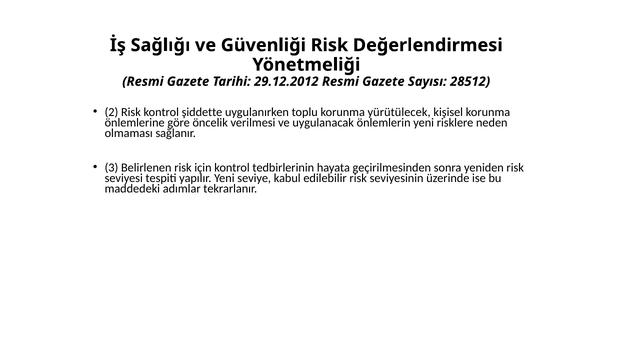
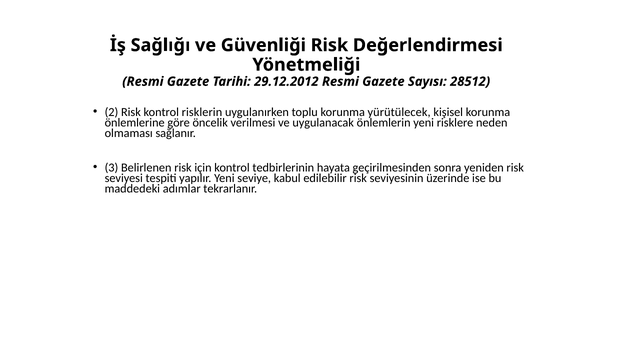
şiddette: şiddette -> risklerin (202, 112)
